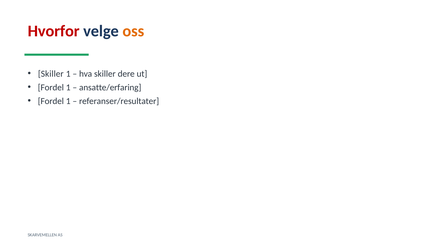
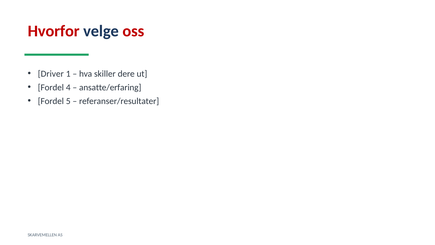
oss colour: orange -> red (133, 31)
Skiller: Skiller -> Driver (51, 74)
1: 1 -> 4 (68, 87)
1: 1 -> 5 (68, 101)
